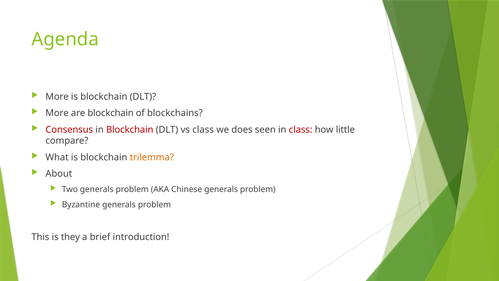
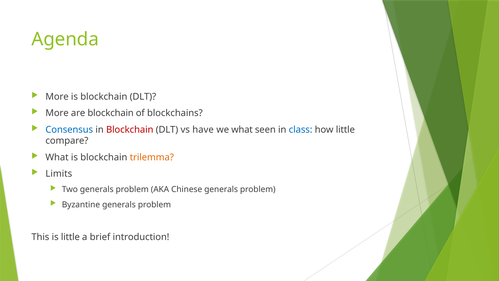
Consensus colour: red -> blue (69, 129)
vs class: class -> have (203, 129)
we does: does -> what (242, 129)
class colour: red -> blue (301, 129)
About: About -> Limits (59, 174)
is they: they -> little (70, 237)
